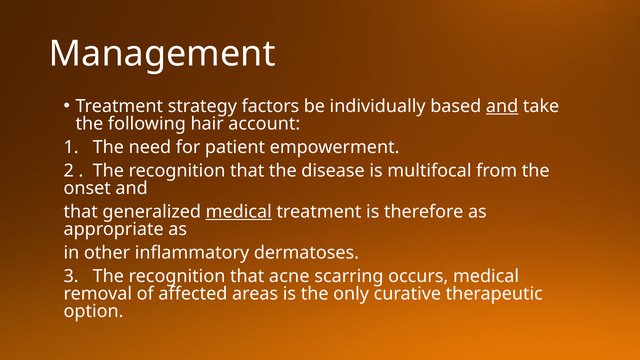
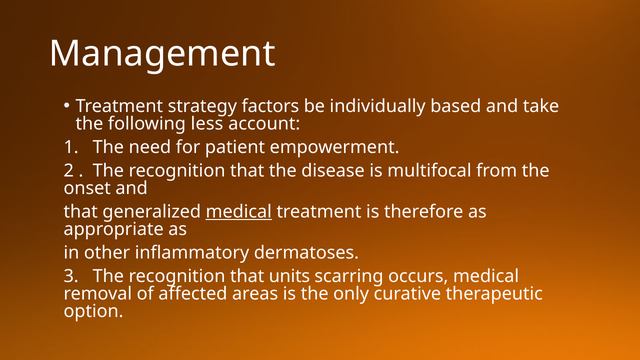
and underline: present -> none (502, 106)
hair: hair -> less (207, 124)
acne: acne -> units (289, 276)
